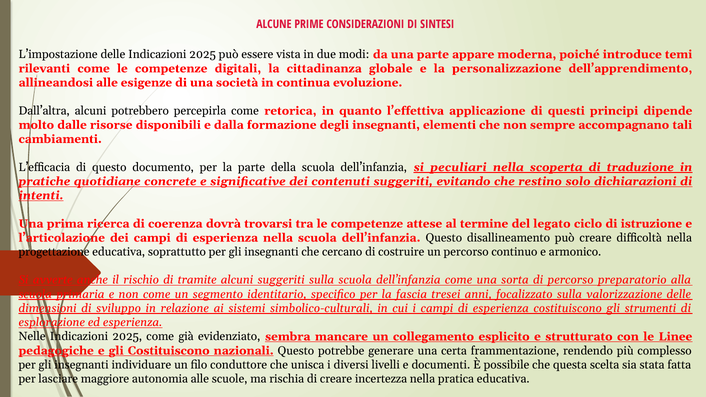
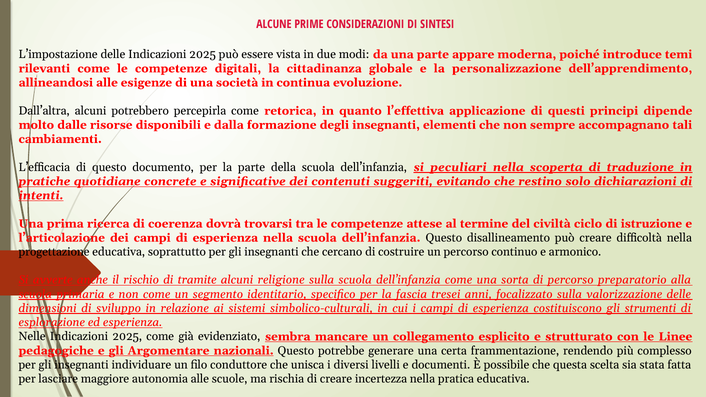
legato: legato -> civiltà (552, 224)
alcuni suggeriti: suggeriti -> religione (281, 280)
gli Costituiscono: Costituiscono -> Argomentare (169, 351)
